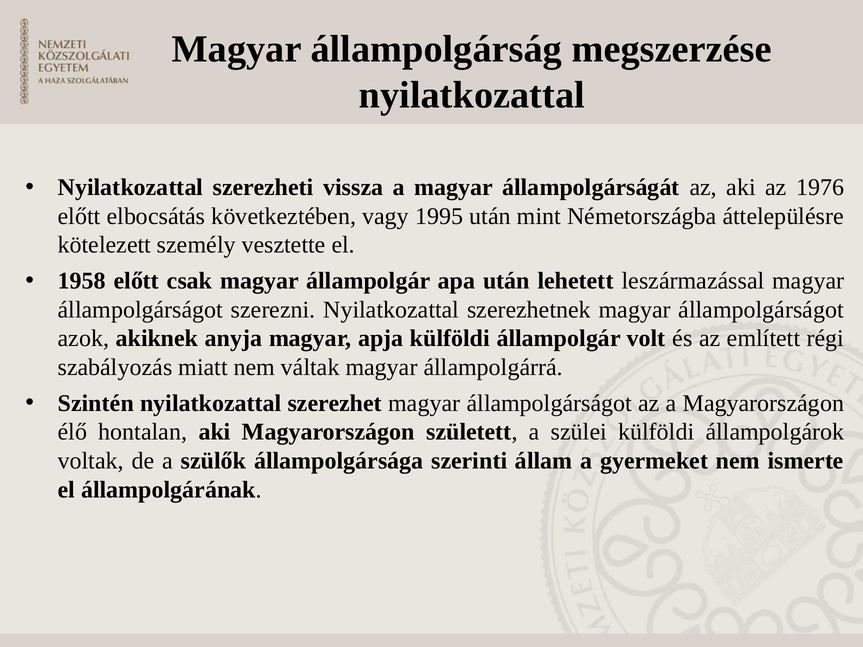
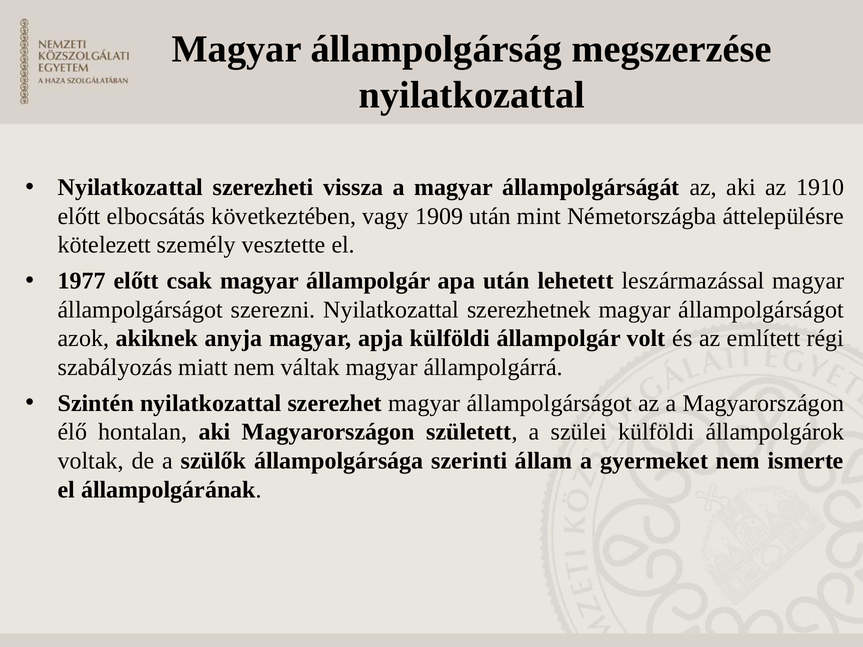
1976: 1976 -> 1910 (820, 188)
1995: 1995 -> 1909 (439, 216)
1958: 1958 -> 1977 (82, 281)
